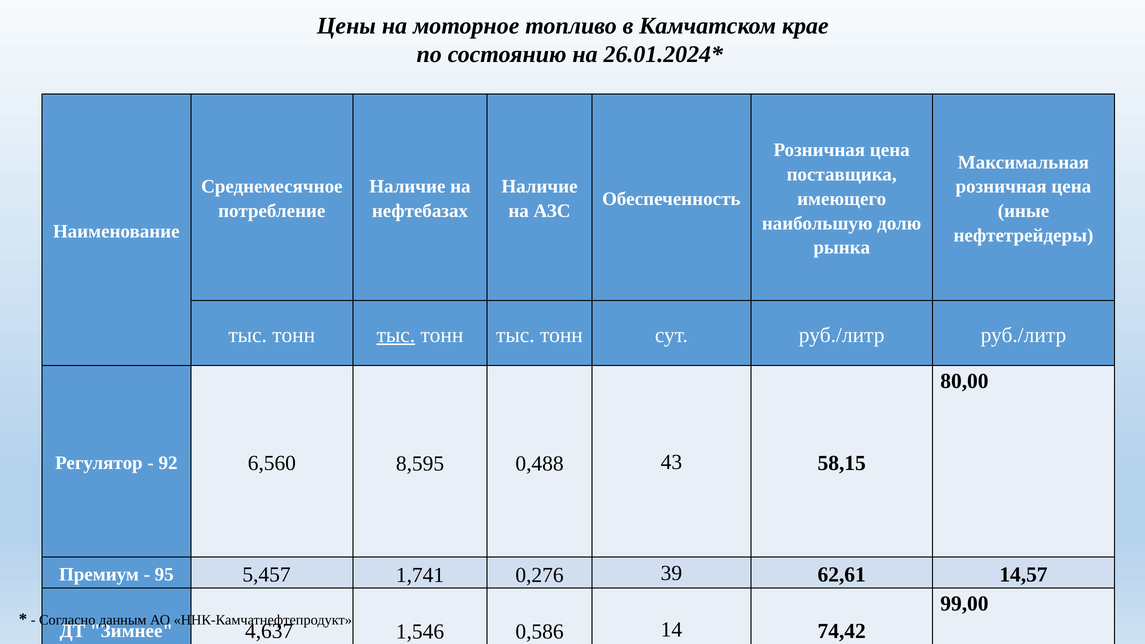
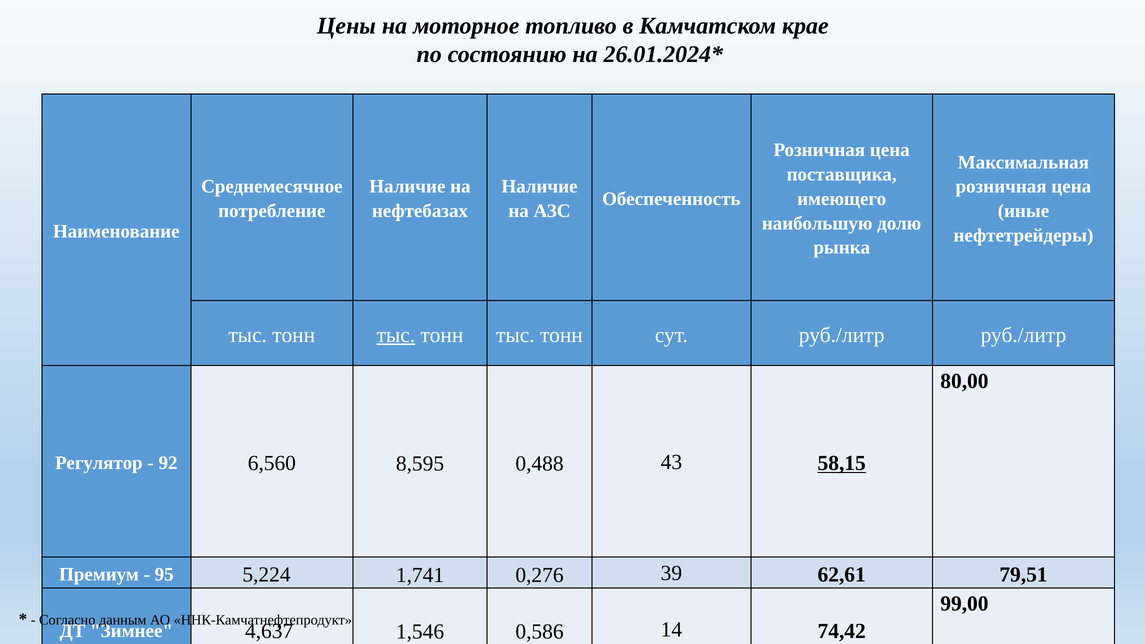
58,15 underline: none -> present (842, 463)
5,457: 5,457 -> 5,224 (267, 575)
14,57: 14,57 -> 79,51 (1023, 575)
